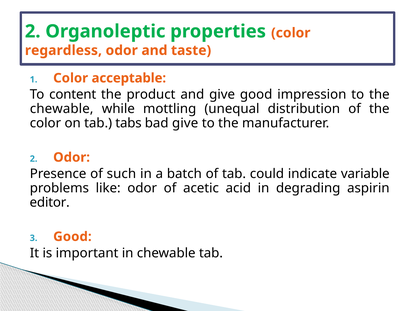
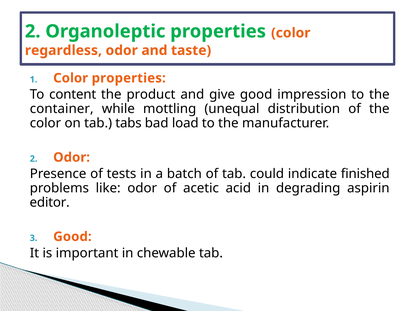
Color acceptable: acceptable -> properties (129, 78)
chewable: chewable -> container (62, 109)
bad give: give -> load (185, 123)
such: such -> tests (122, 174)
variable: variable -> finished (365, 174)
